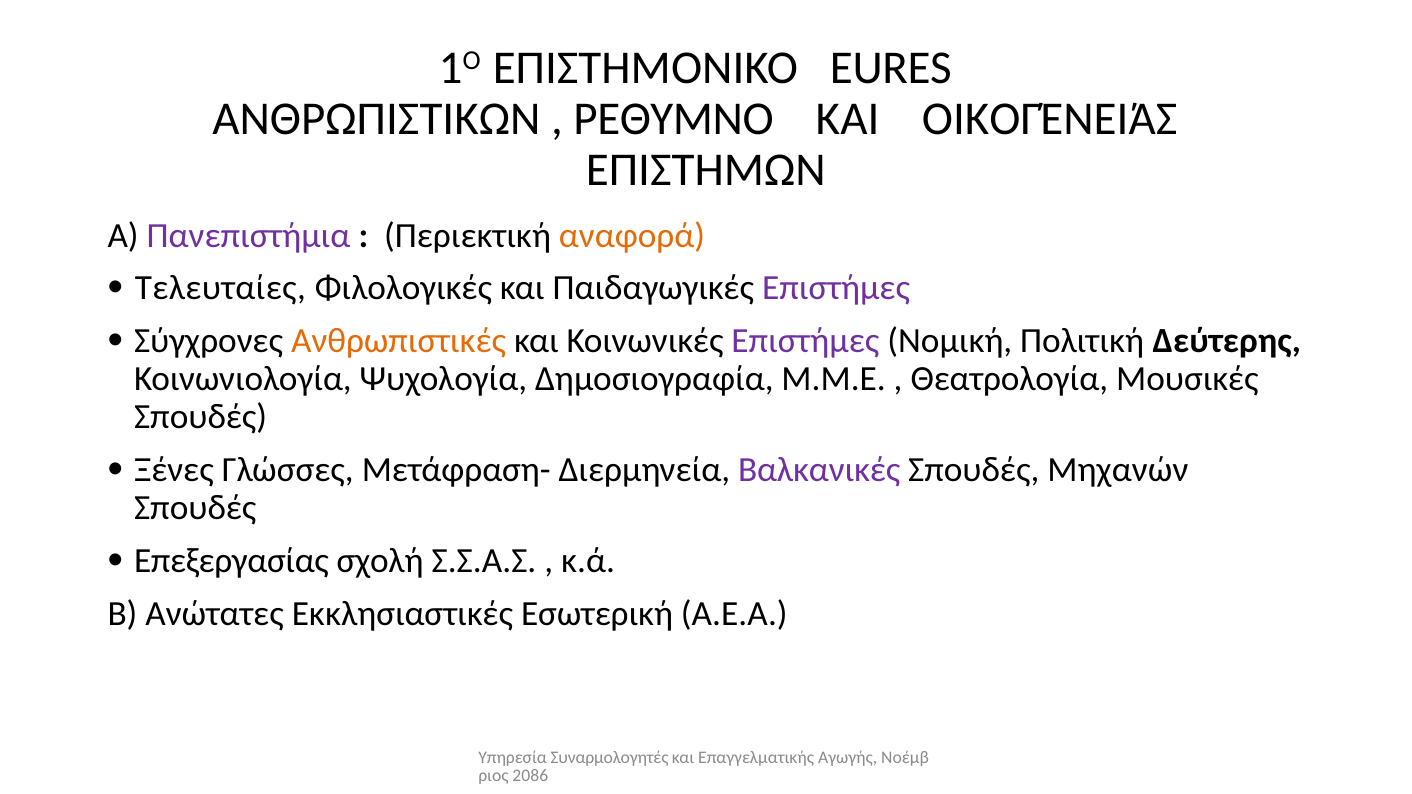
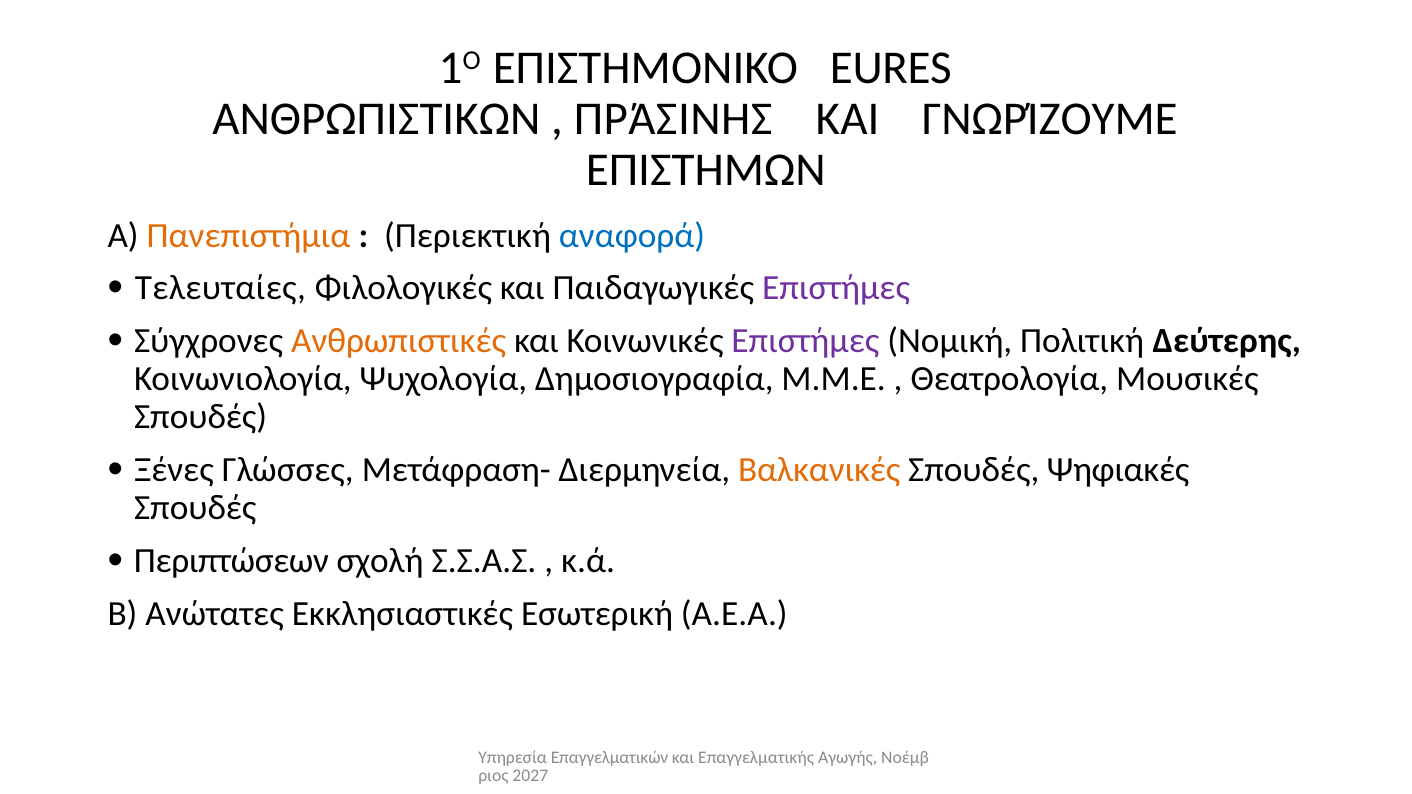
ΡΕΘΥΜΝΟ: ΡΕΘΥΜΝΟ -> ΠΡΆΣΙΝΗΣ (673, 119)
ΟΙΚΟΓΈΝΕΙΆΣ: ΟΙΚΟΓΈΝΕΙΆΣ -> ΓΝΩΡΊΖΟΥΜΕ (1050, 119)
Πανεπιστήμια colour: purple -> orange (249, 236)
αναφορά colour: orange -> blue (632, 236)
Βαλκανικές colour: purple -> orange (819, 470)
Μηχανών: Μηχανών -> Ψηφιακές (1118, 470)
Επεξεργασίας: Επεξεργασίας -> Περιπτώσεων (231, 561)
Συναρμολογητές: Συναρμολογητές -> Επαγγελματικών (610, 758)
2086: 2086 -> 2027 (530, 776)
